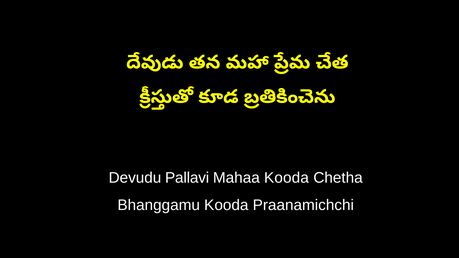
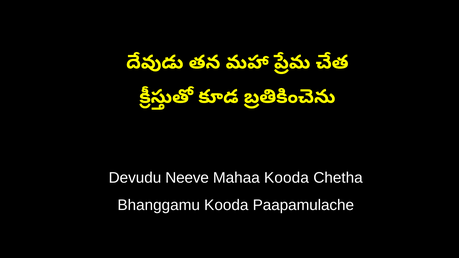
Pallavi: Pallavi -> Neeve (187, 178)
Praanamichchi: Praanamichchi -> Paapamulache (303, 205)
